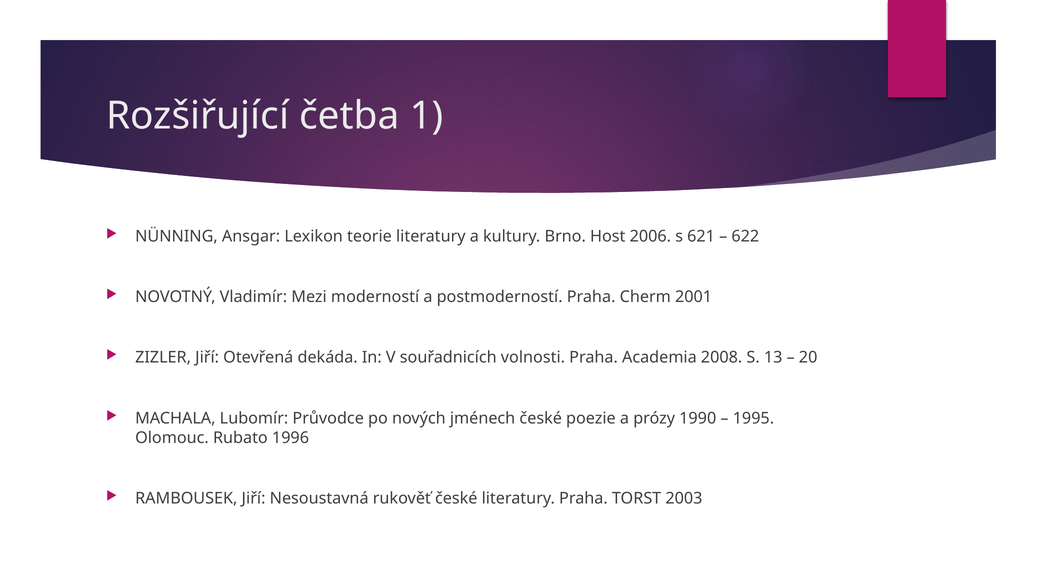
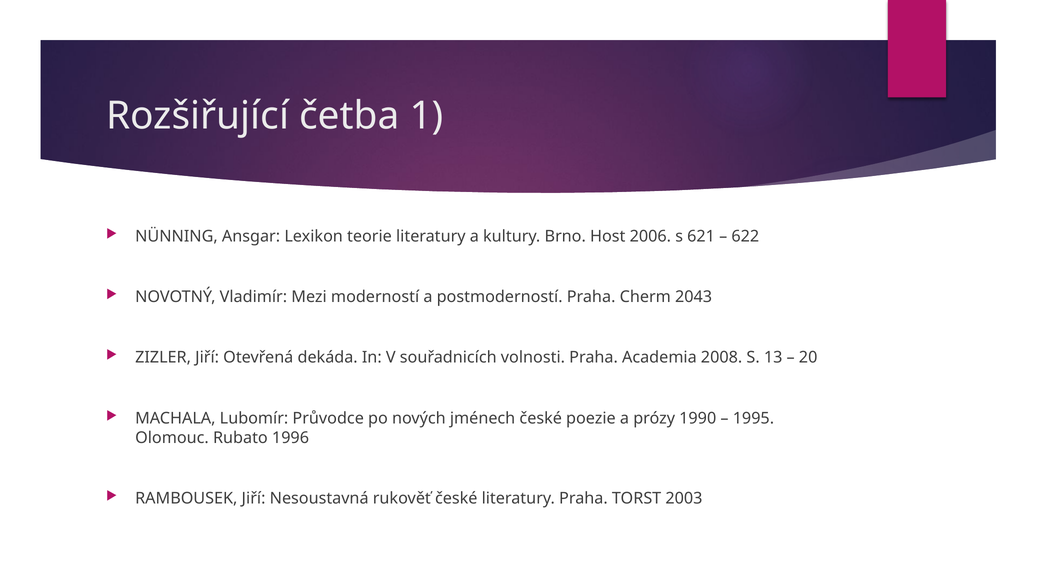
2001: 2001 -> 2043 (694, 297)
